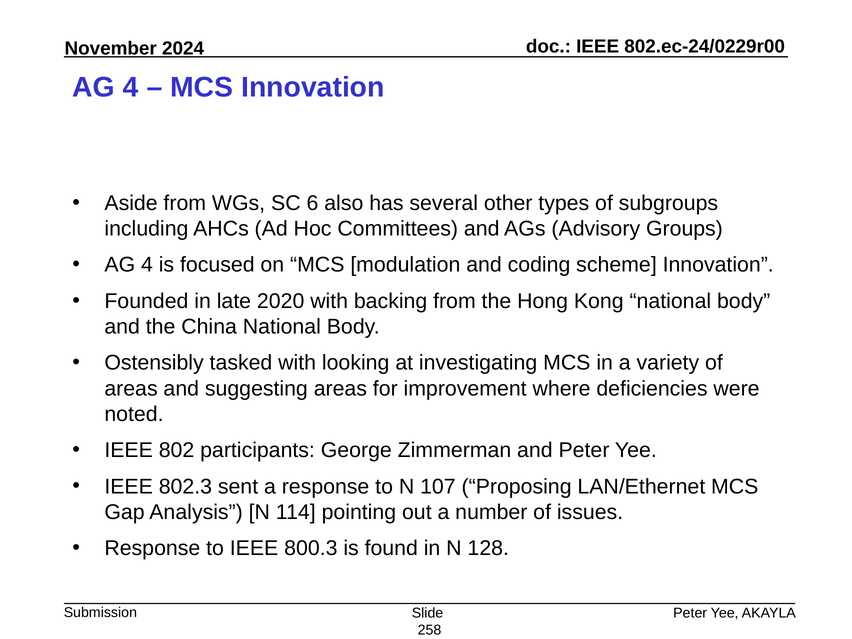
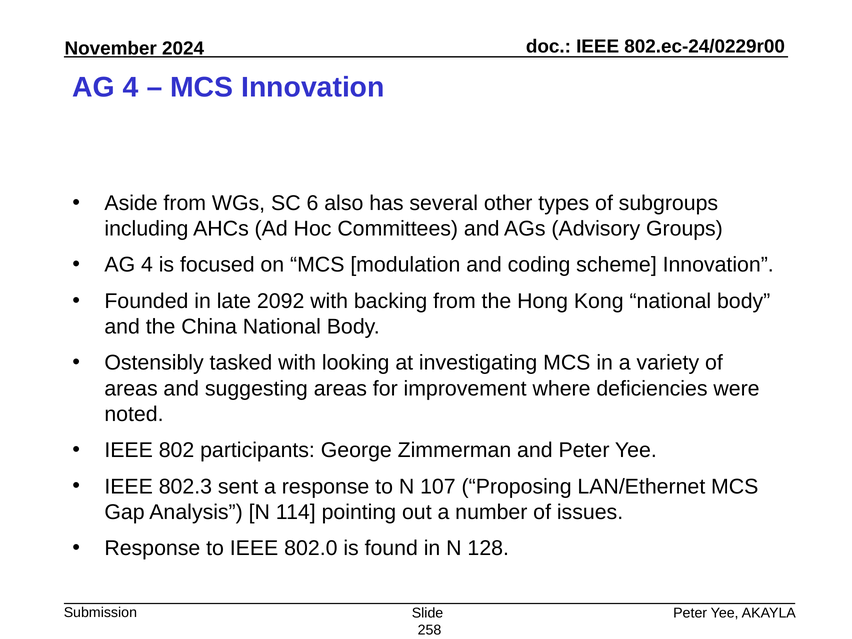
2020: 2020 -> 2092 (281, 301)
800.3: 800.3 -> 802.0 (311, 548)
